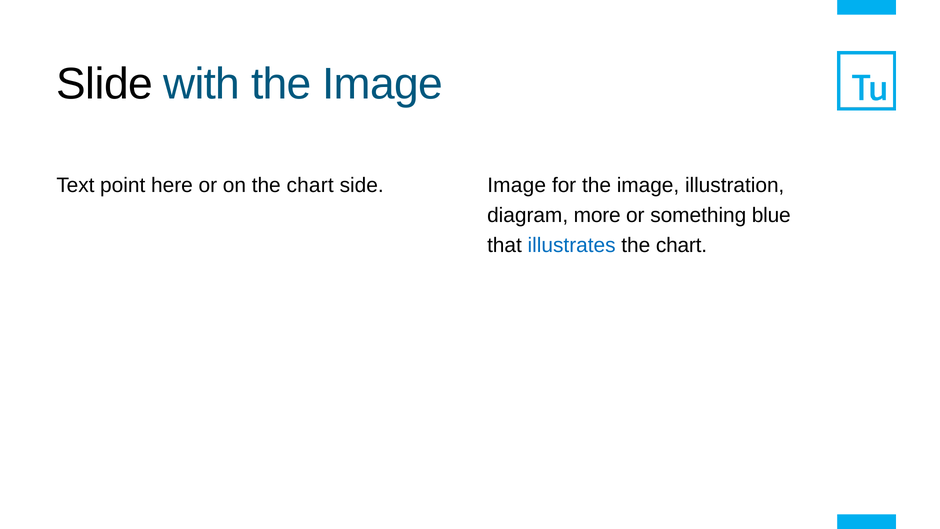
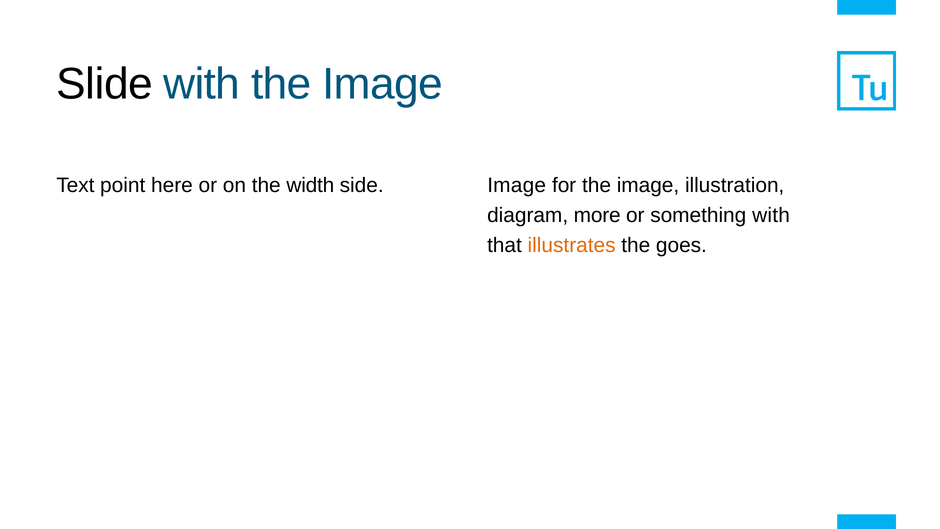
on the chart: chart -> width (310, 185)
something blue: blue -> with (771, 215)
illustrates colour: blue -> orange (572, 245)
chart: chart -> goes (681, 245)
